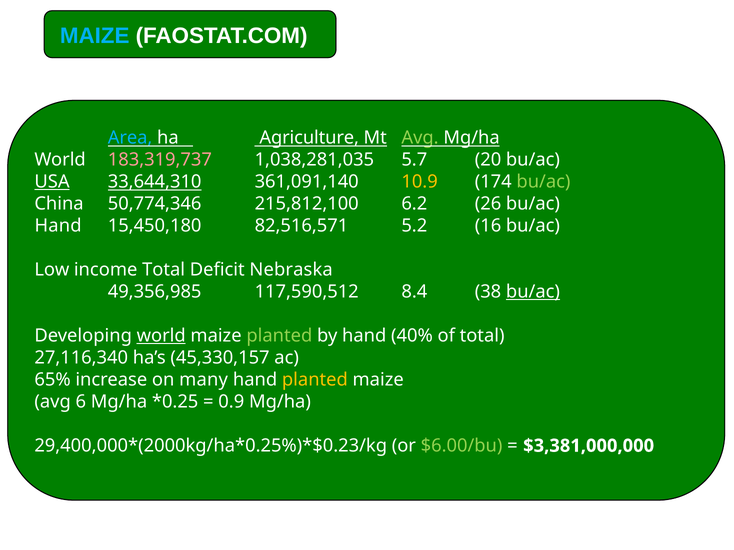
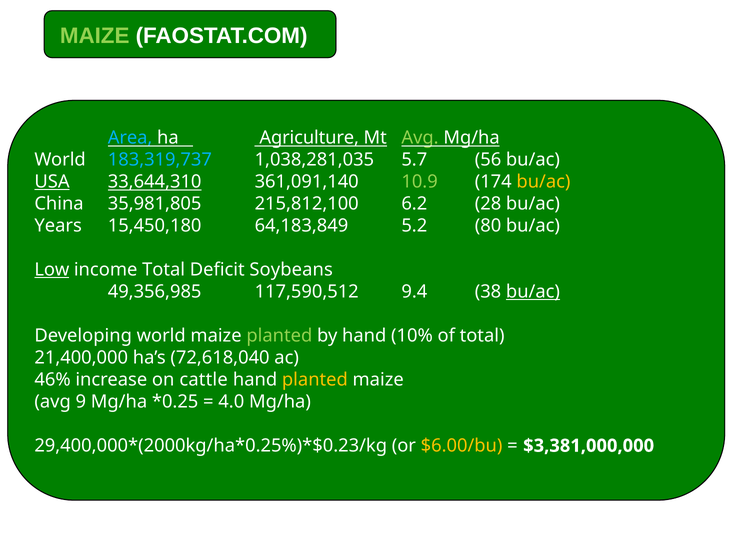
MAIZE colour: light blue -> light green (95, 36)
183,319,737 colour: pink -> light blue (160, 160)
20: 20 -> 56 (488, 160)
10.9 colour: yellow -> light green (420, 182)
bu/ac colour: light green -> yellow (543, 182)
50,774,346: 50,774,346 -> 35,981,805 (155, 204)
26: 26 -> 28 (488, 204)
Hand: Hand -> Years (58, 226)
82,516,571: 82,516,571 -> 64,183,849 (301, 226)
16: 16 -> 80 (488, 226)
Low underline: none -> present (52, 270)
Nebraska: Nebraska -> Soybeans (291, 270)
8.4: 8.4 -> 9.4 (414, 292)
world underline: present -> none (161, 336)
40%: 40% -> 10% (412, 336)
27,116,340: 27,116,340 -> 21,400,000 (81, 358)
45,330,157: 45,330,157 -> 72,618,040 (220, 358)
65%: 65% -> 46% (53, 380)
many: many -> cattle (204, 380)
6: 6 -> 9 (81, 402)
0.9: 0.9 -> 4.0 (231, 402)
$6.00/bu colour: light green -> yellow (462, 446)
